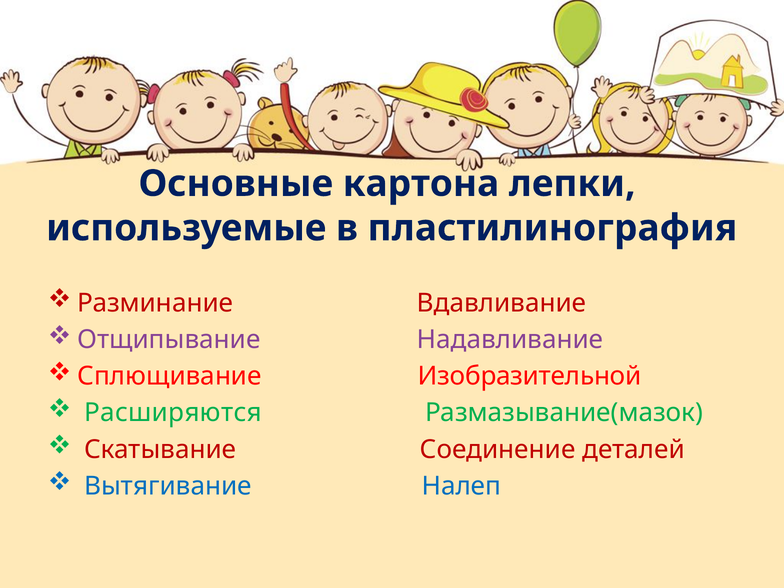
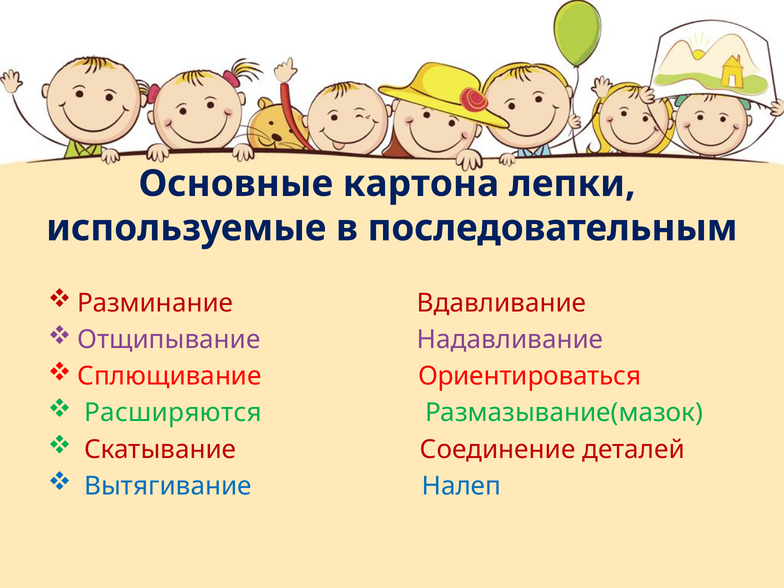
пластилинография: пластилинография -> последовательным (553, 228)
Изобразительной: Изобразительной -> Ориентироваться (530, 376)
